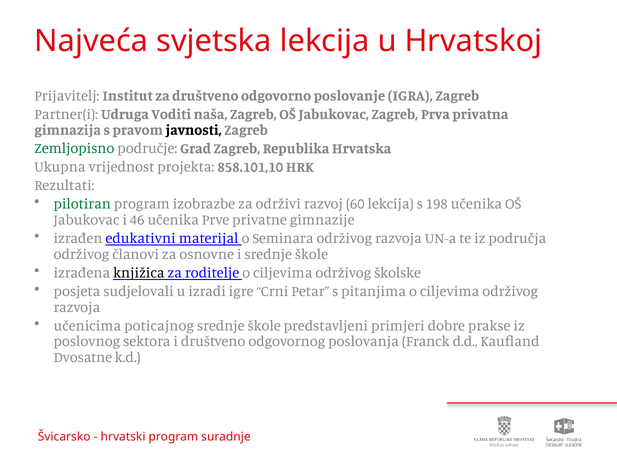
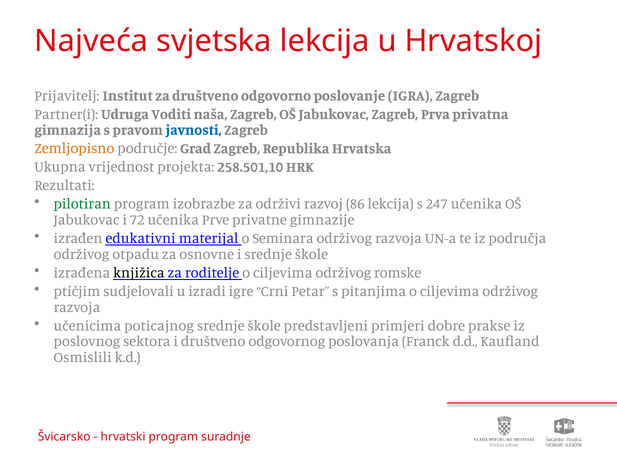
javnosti colour: black -> blue (194, 130)
Zemljopisno colour: green -> orange (74, 148)
858.101,10: 858.101,10 -> 258.501,10 (250, 167)
60: 60 -> 86 (355, 204)
198: 198 -> 247 (437, 204)
46: 46 -> 72 (137, 220)
članovi: članovi -> otpadu (136, 254)
školske: školske -> romske (398, 273)
posjeta: posjeta -> ptičjim (77, 291)
Dvosatne: Dvosatne -> Osmislili (83, 357)
